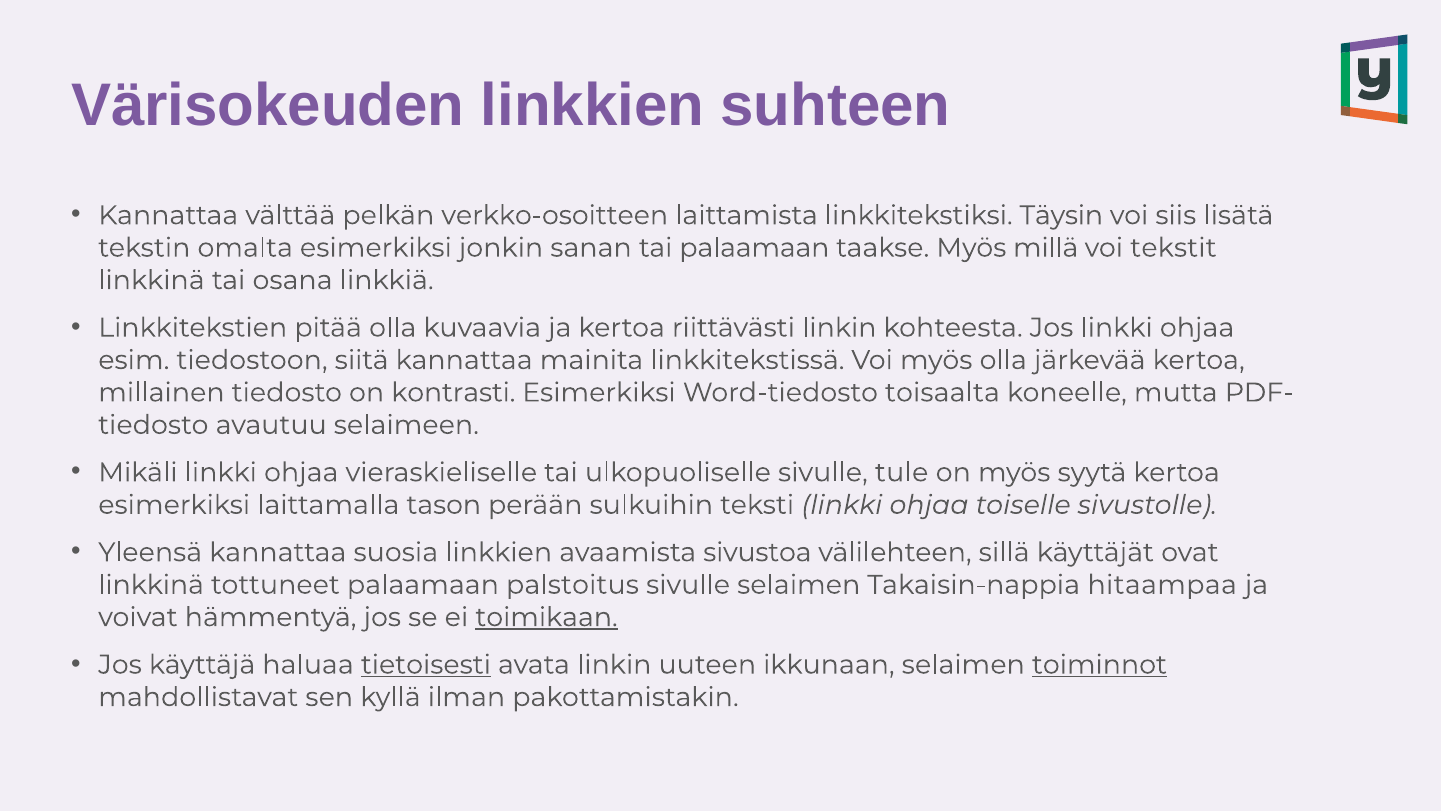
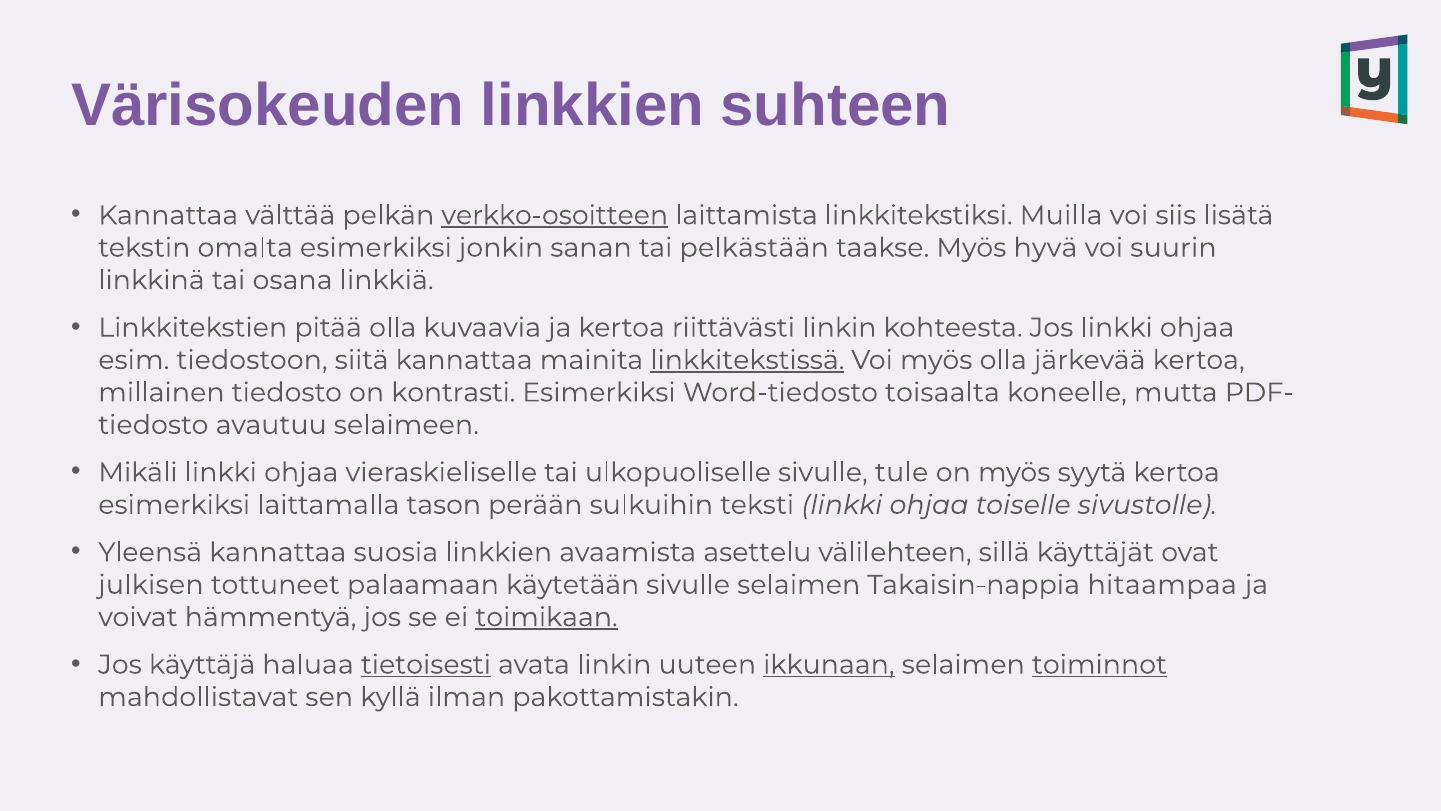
verkko-osoitteen underline: none -> present (555, 215)
Täysin: Täysin -> Muilla (1061, 215)
tai palaamaan: palaamaan -> pelkästään (754, 248)
millä: millä -> hyvä (1045, 248)
tekstit: tekstit -> suurin (1173, 248)
linkkitekstissä underline: none -> present (747, 360)
sivustoa: sivustoa -> asettelu (757, 552)
linkkinä: linkkinä -> julkisen (151, 585)
palstoitus: palstoitus -> käytetään (573, 585)
ikkunaan underline: none -> present (829, 664)
